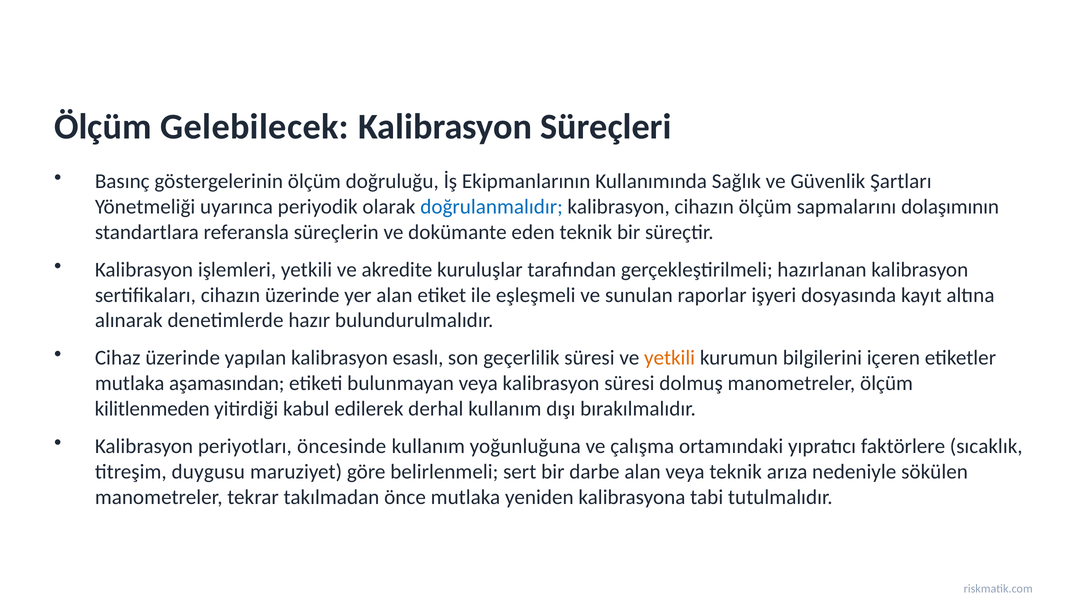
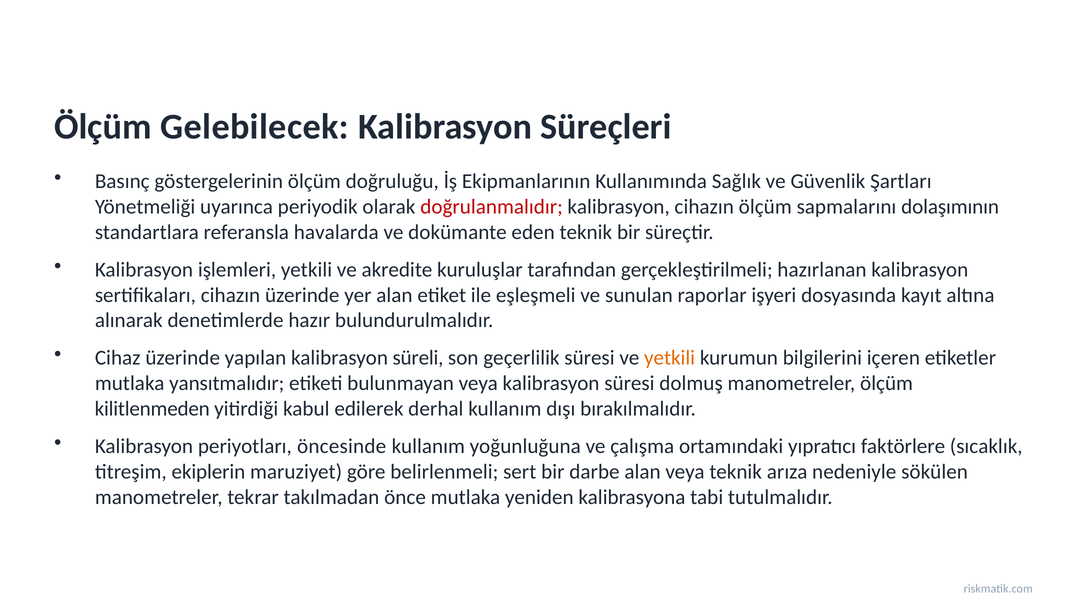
doğrulanmalıdır colour: blue -> red (492, 207)
süreçlerin: süreçlerin -> havalarda (336, 232)
esaslı: esaslı -> süreli (418, 358)
aşamasından: aşamasından -> yansıtmalıdır (227, 384)
duygusu: duygusu -> ekiplerin (208, 472)
